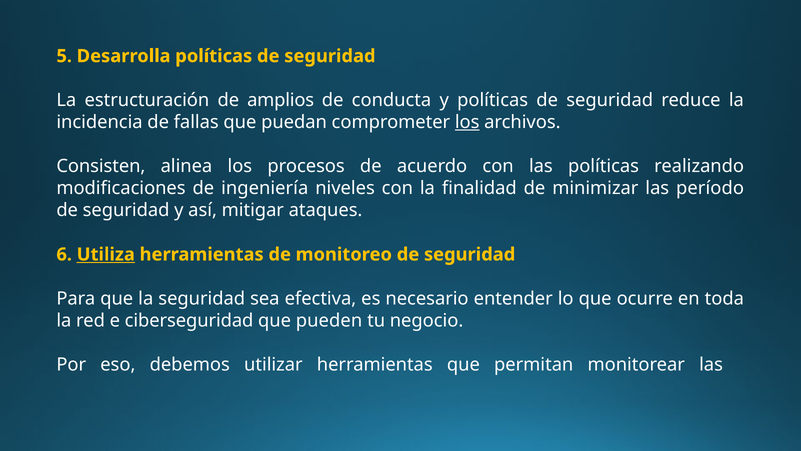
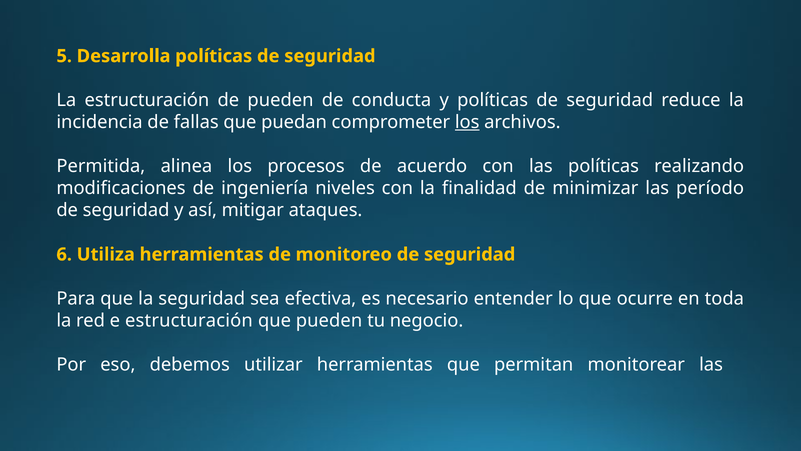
de amplios: amplios -> pueden (281, 100)
Consisten: Consisten -> Permitida (101, 166)
Utiliza underline: present -> none (106, 254)
e ciberseguridad: ciberseguridad -> estructuración (189, 320)
